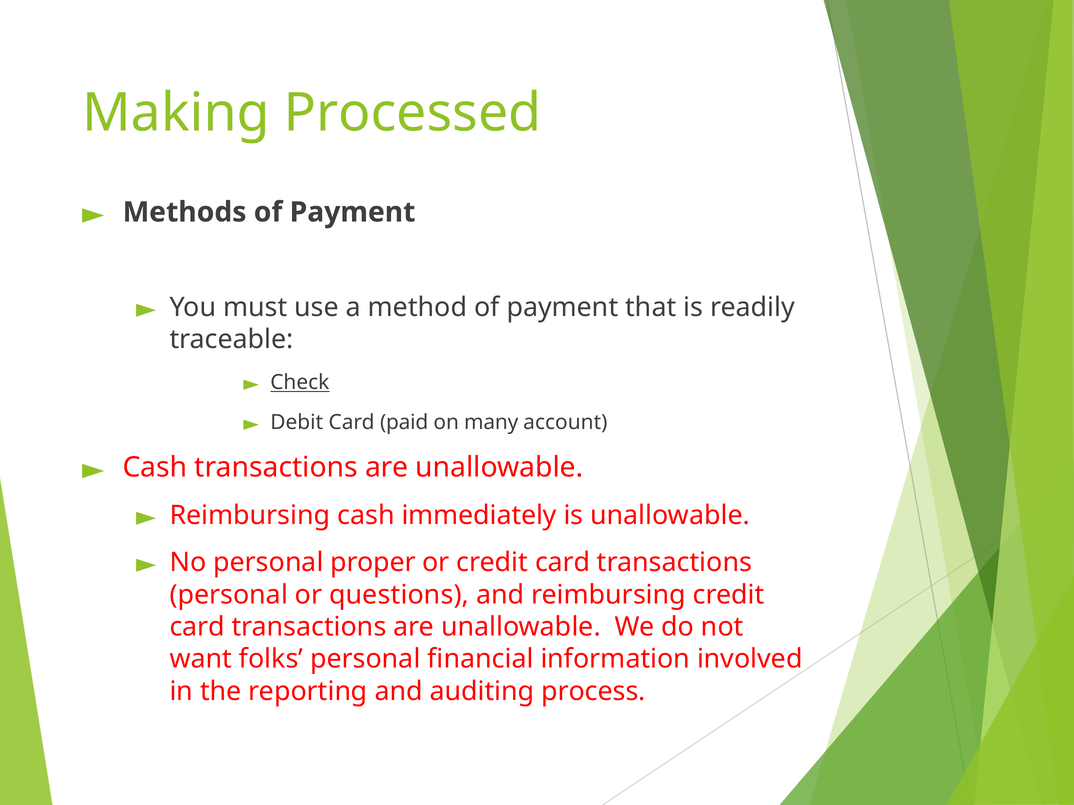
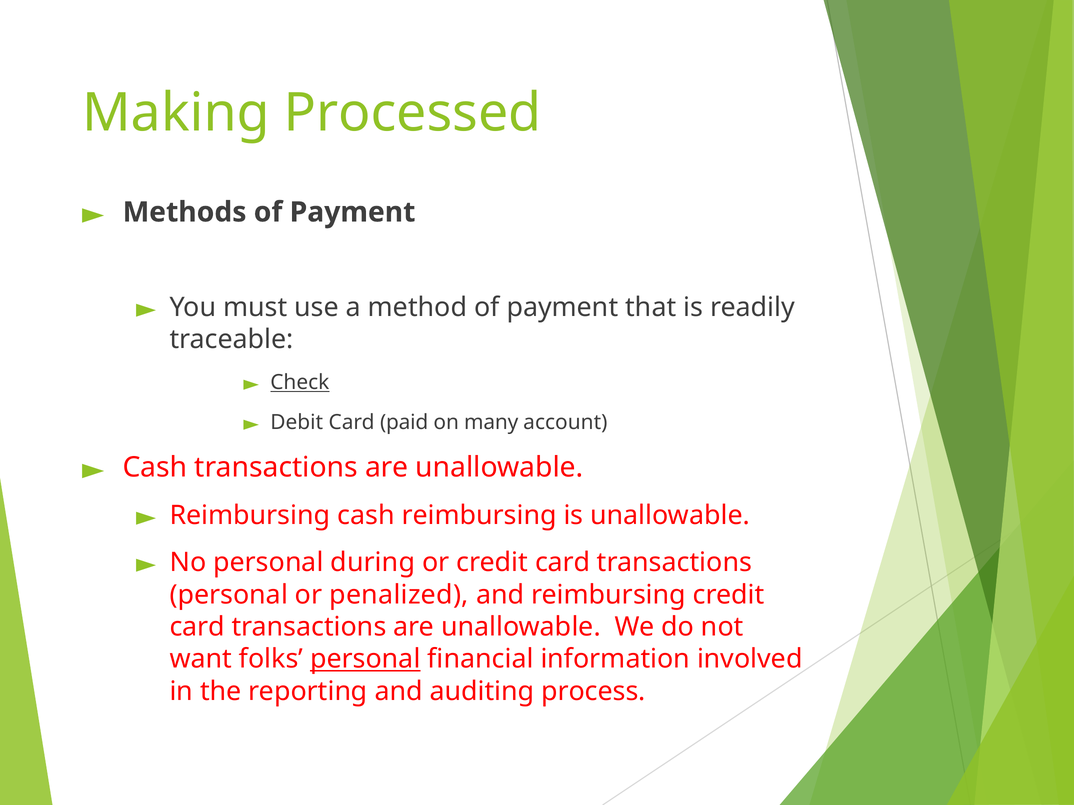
cash immediately: immediately -> reimbursing (479, 516)
proper: proper -> during (373, 563)
questions: questions -> penalized (399, 595)
personal underline: none -> present (365, 659)
